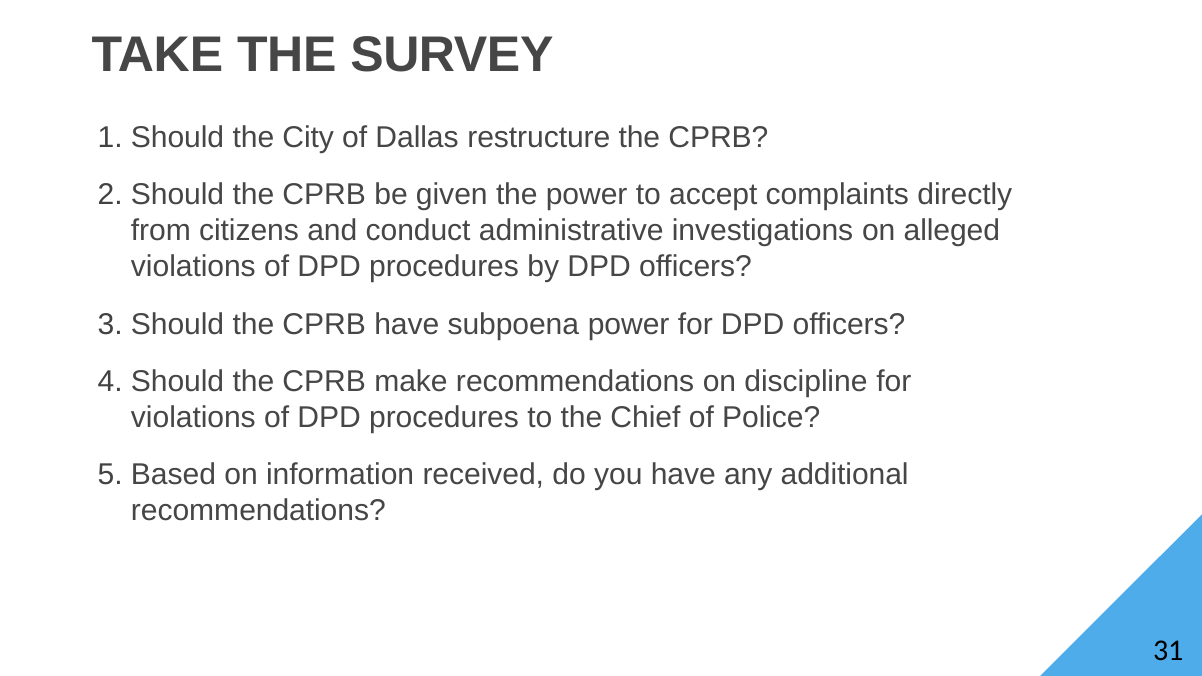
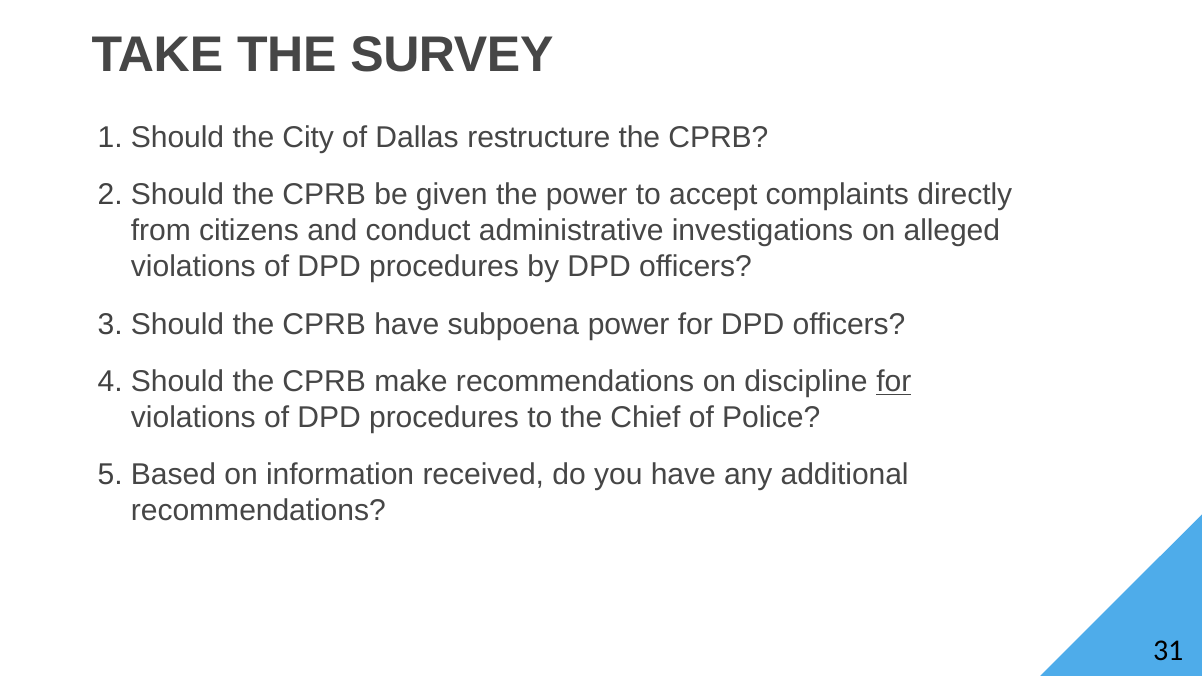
for underline: none -> present (894, 382)
